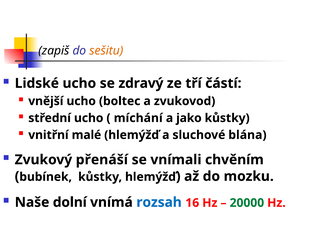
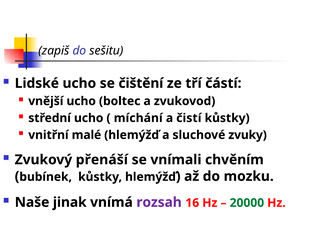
sešitu colour: orange -> black (106, 50)
zdravý: zdravý -> čištění (141, 83)
jako: jako -> čistí (189, 118)
blána: blána -> zvuky (248, 135)
dolní: dolní -> jinak (70, 202)
rozsah colour: blue -> purple (159, 202)
